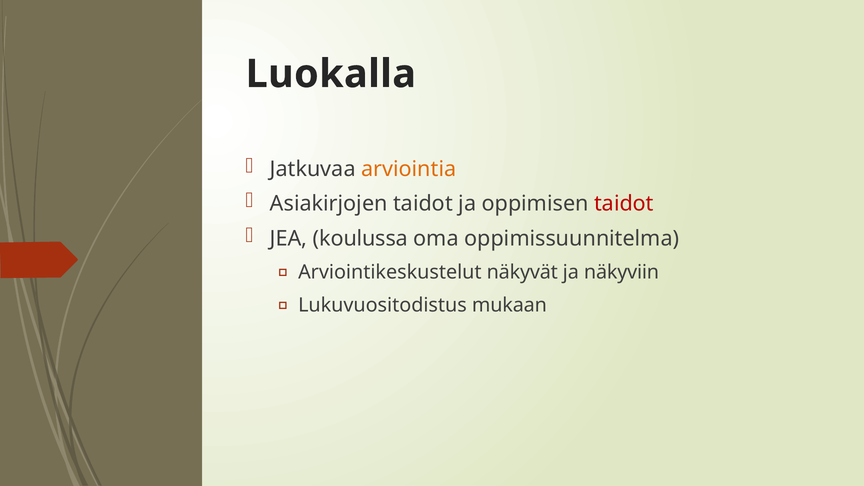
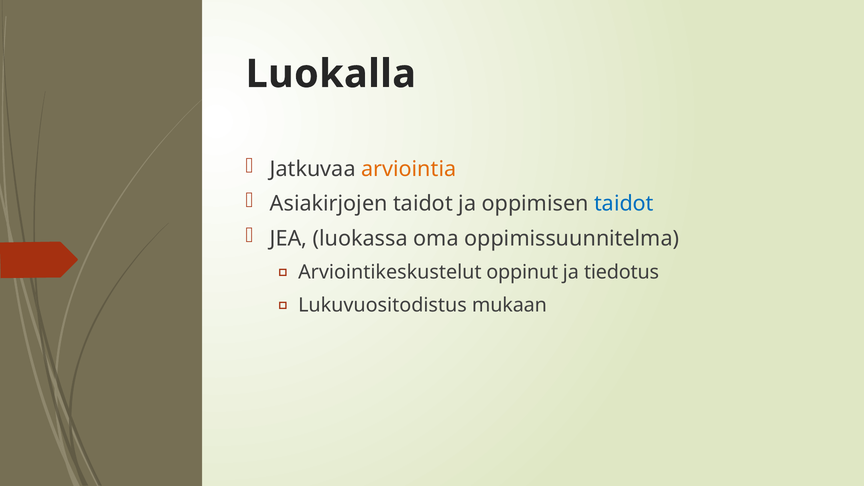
taidot colour: red -> blue (624, 204)
koulussa: koulussa -> luokassa (360, 239)
näkyvät: näkyvät -> oppinut (522, 272)
näkyviin: näkyviin -> tiedotus (622, 272)
